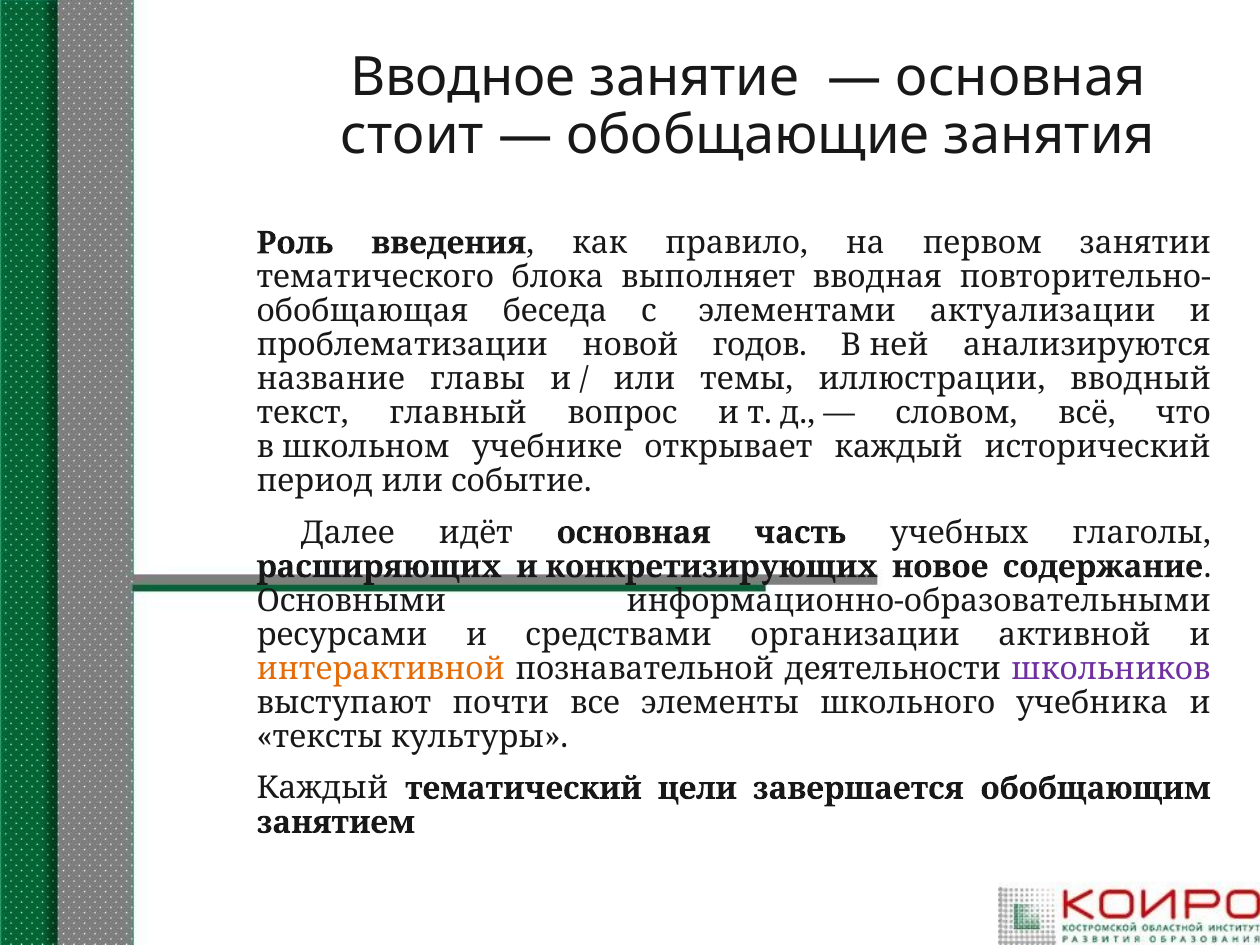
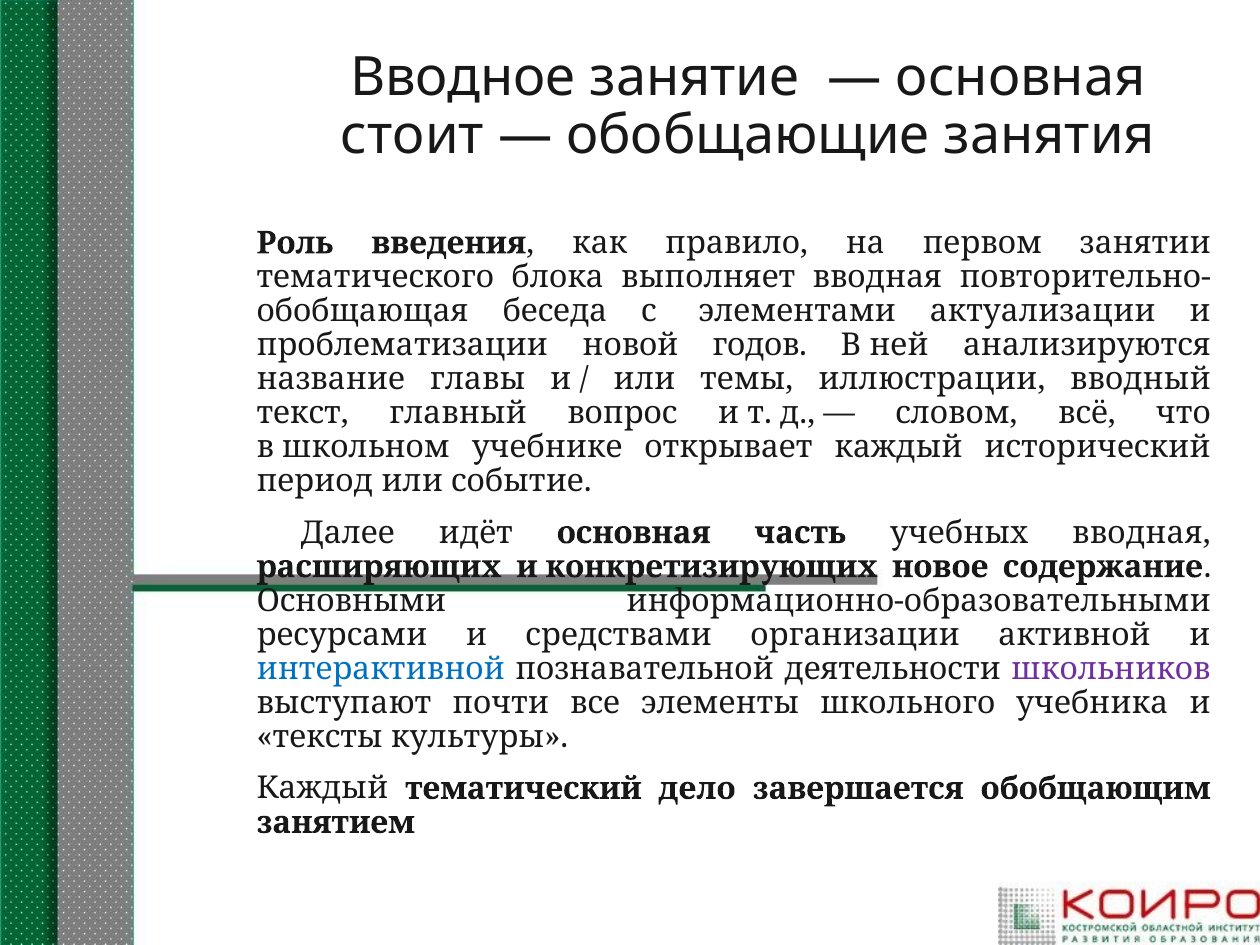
учебных глаголы: глаголы -> вводная (1142, 533)
интерактивной colour: orange -> blue (381, 669)
цели: цели -> дело (697, 789)
